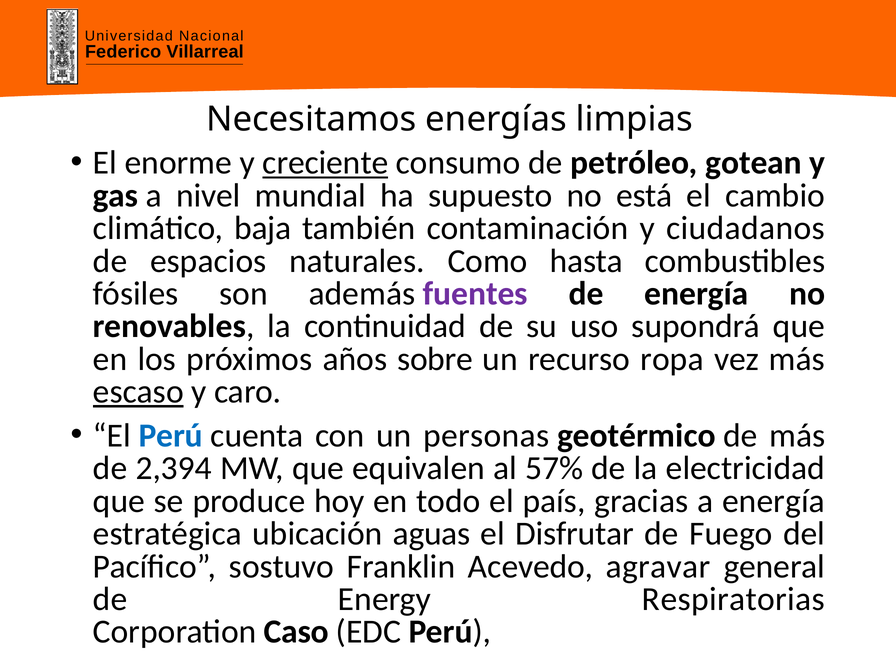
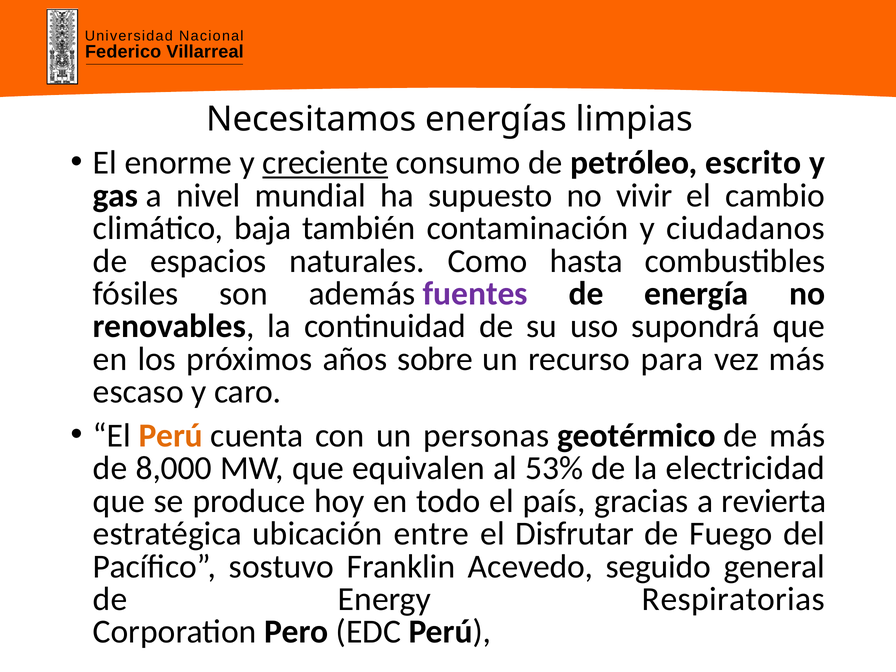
gotean: gotean -> escrito (753, 163)
está: está -> vivir (644, 196)
ropa: ropa -> para (672, 359)
escaso underline: present -> none (138, 392)
Perú colour: blue -> orange (171, 436)
2,394: 2,394 -> 8,000 (174, 468)
57%: 57% -> 53% (554, 468)
a energía: energía -> revierta (774, 501)
aguas: aguas -> entre (431, 534)
agravar: agravar -> seguido (658, 566)
Caso: Caso -> Pero (296, 632)
